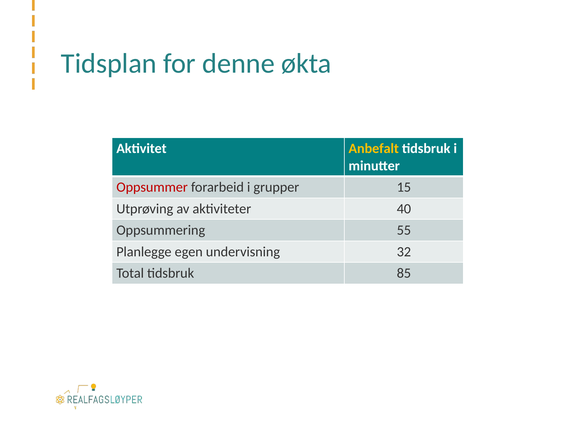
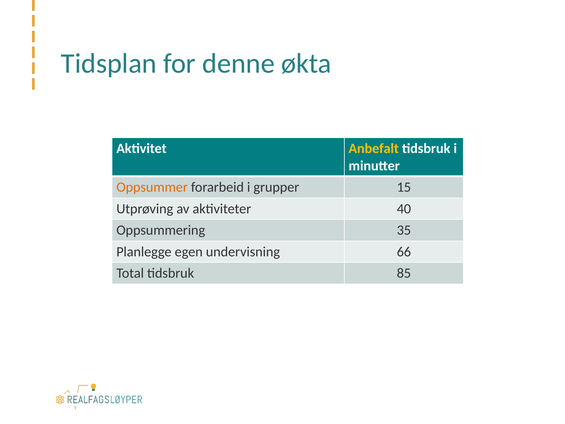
Oppsummer colour: red -> orange (152, 187)
55: 55 -> 35 (404, 230)
32: 32 -> 66 (404, 252)
